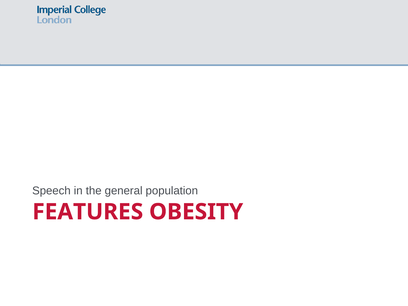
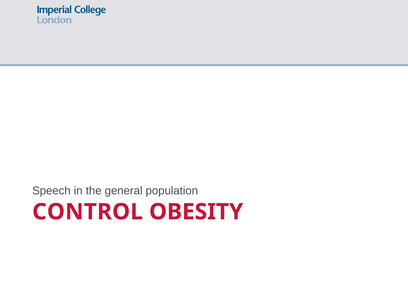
FEATURES: FEATURES -> CONTROL (88, 212)
